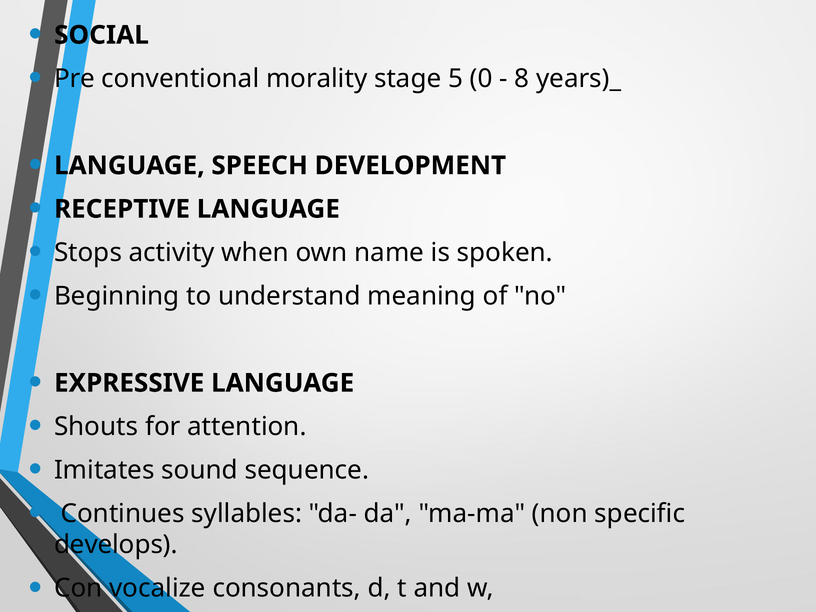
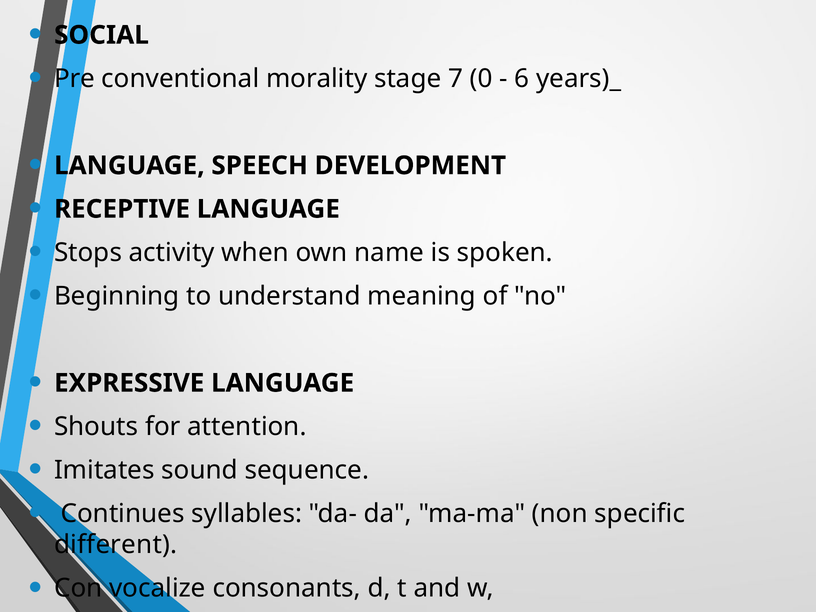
5: 5 -> 7 (456, 79)
8: 8 -> 6 (522, 79)
develops: develops -> different (116, 545)
